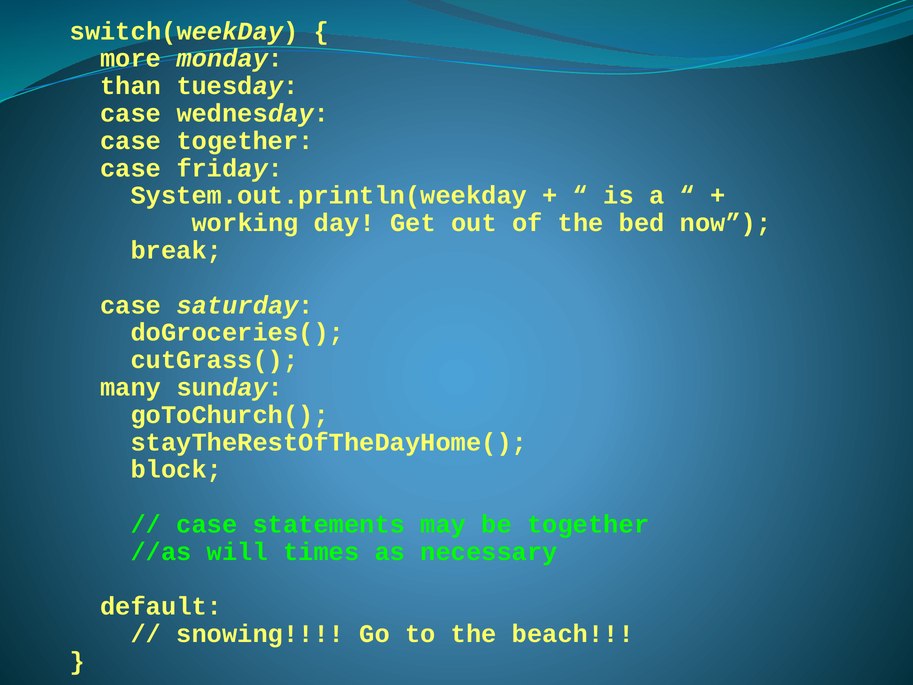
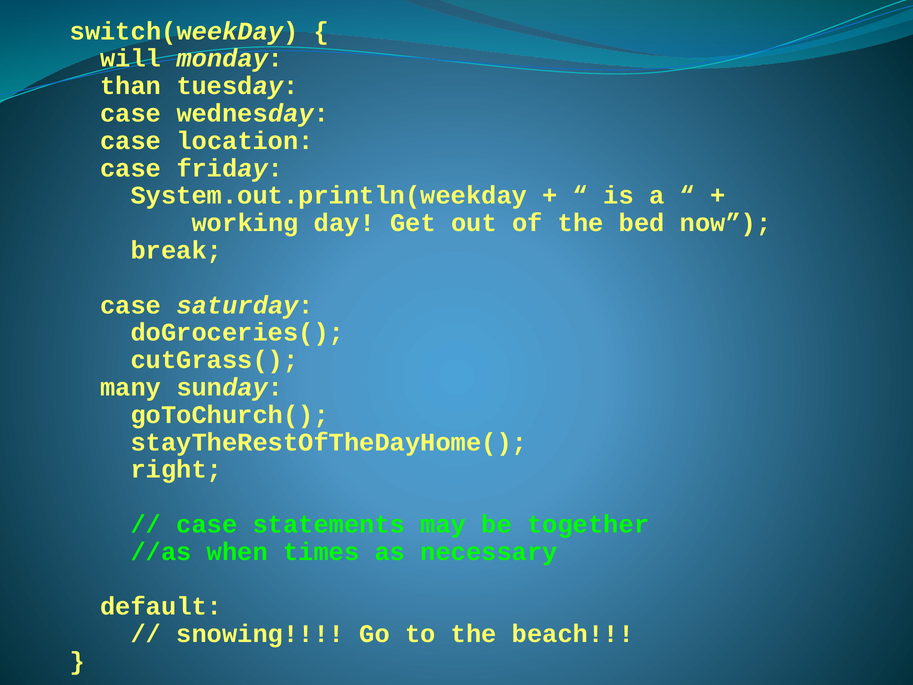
more: more -> will (131, 59)
case together: together -> location (245, 141)
block: block -> right (176, 469)
will: will -> when (237, 552)
